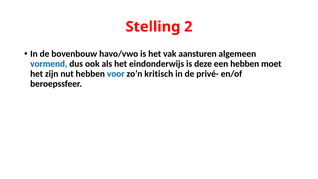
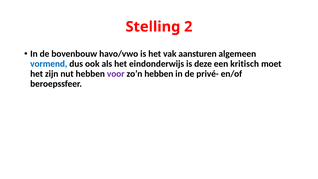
een hebben: hebben -> kritisch (245, 64)
voor colour: blue -> purple (116, 74)
zo’n kritisch: kritisch -> hebben (159, 74)
